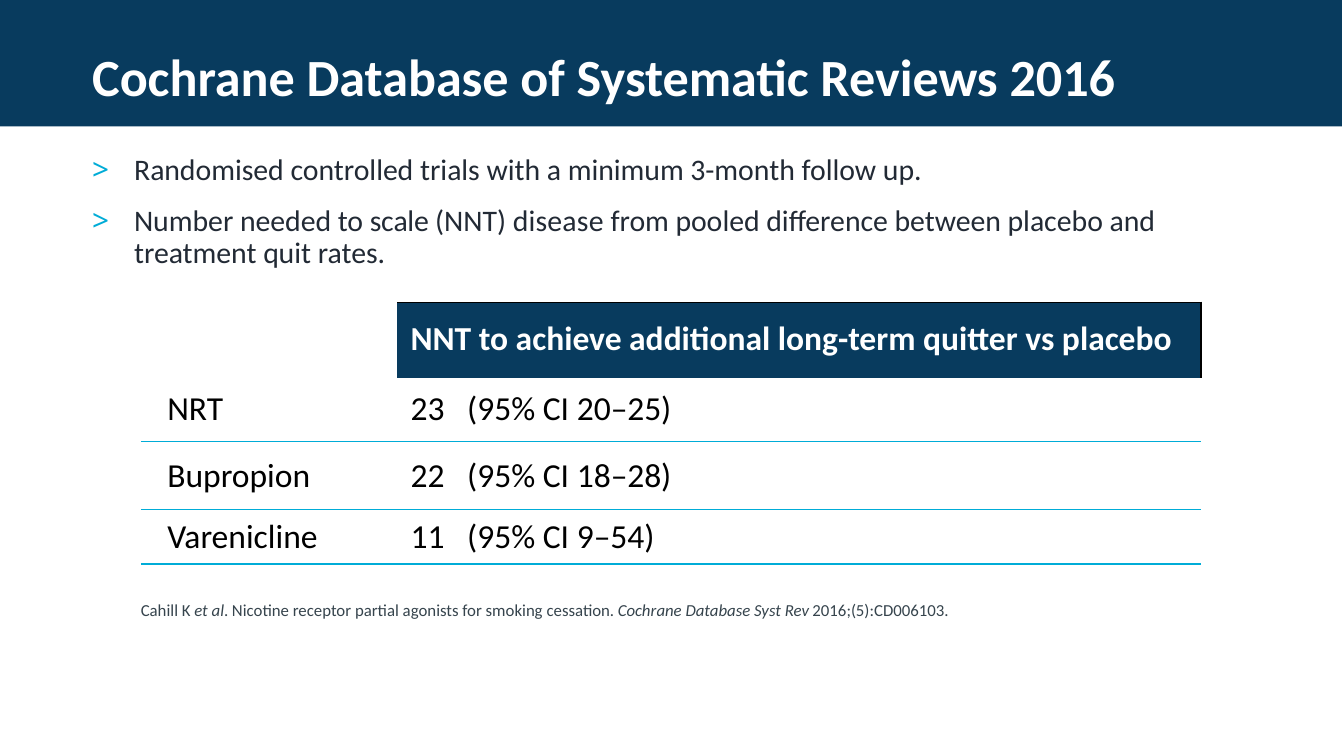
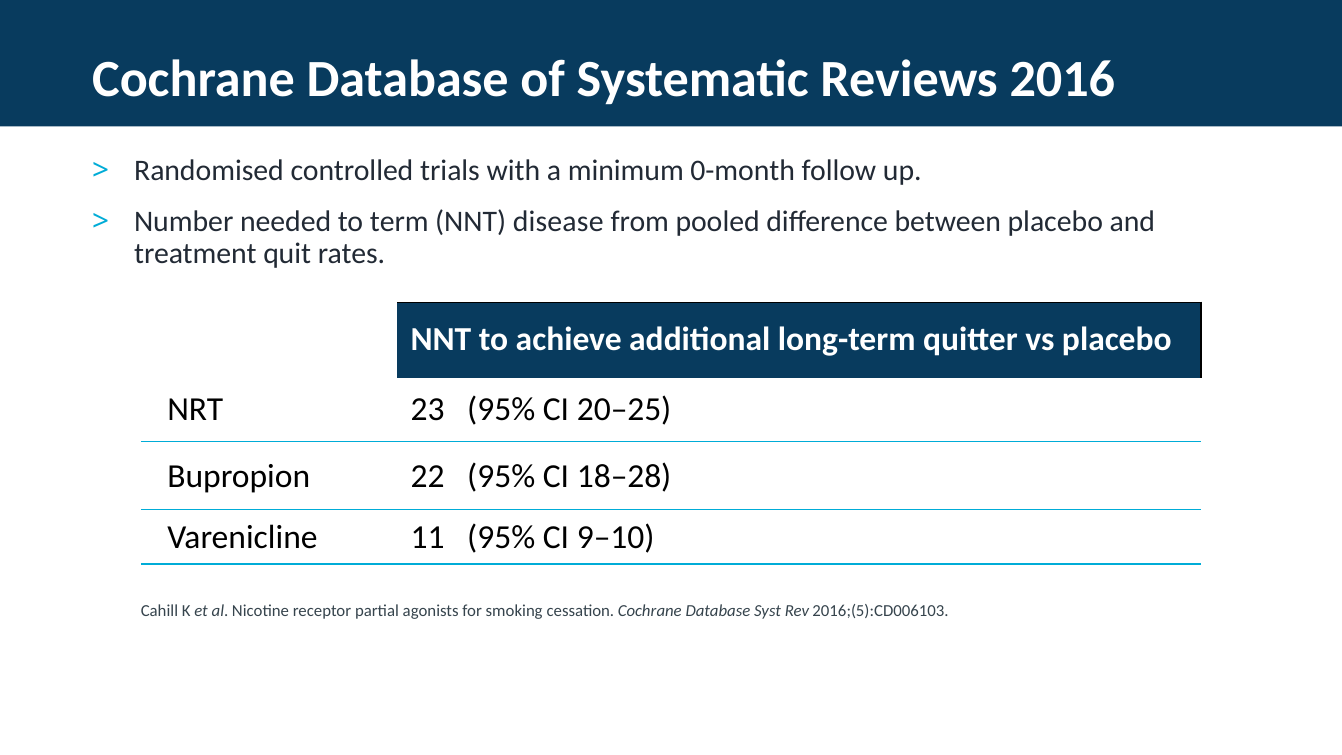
3-month: 3-month -> 0-month (743, 171)
scale: scale -> term (399, 222)
9–54: 9–54 -> 9–10 (616, 537)
